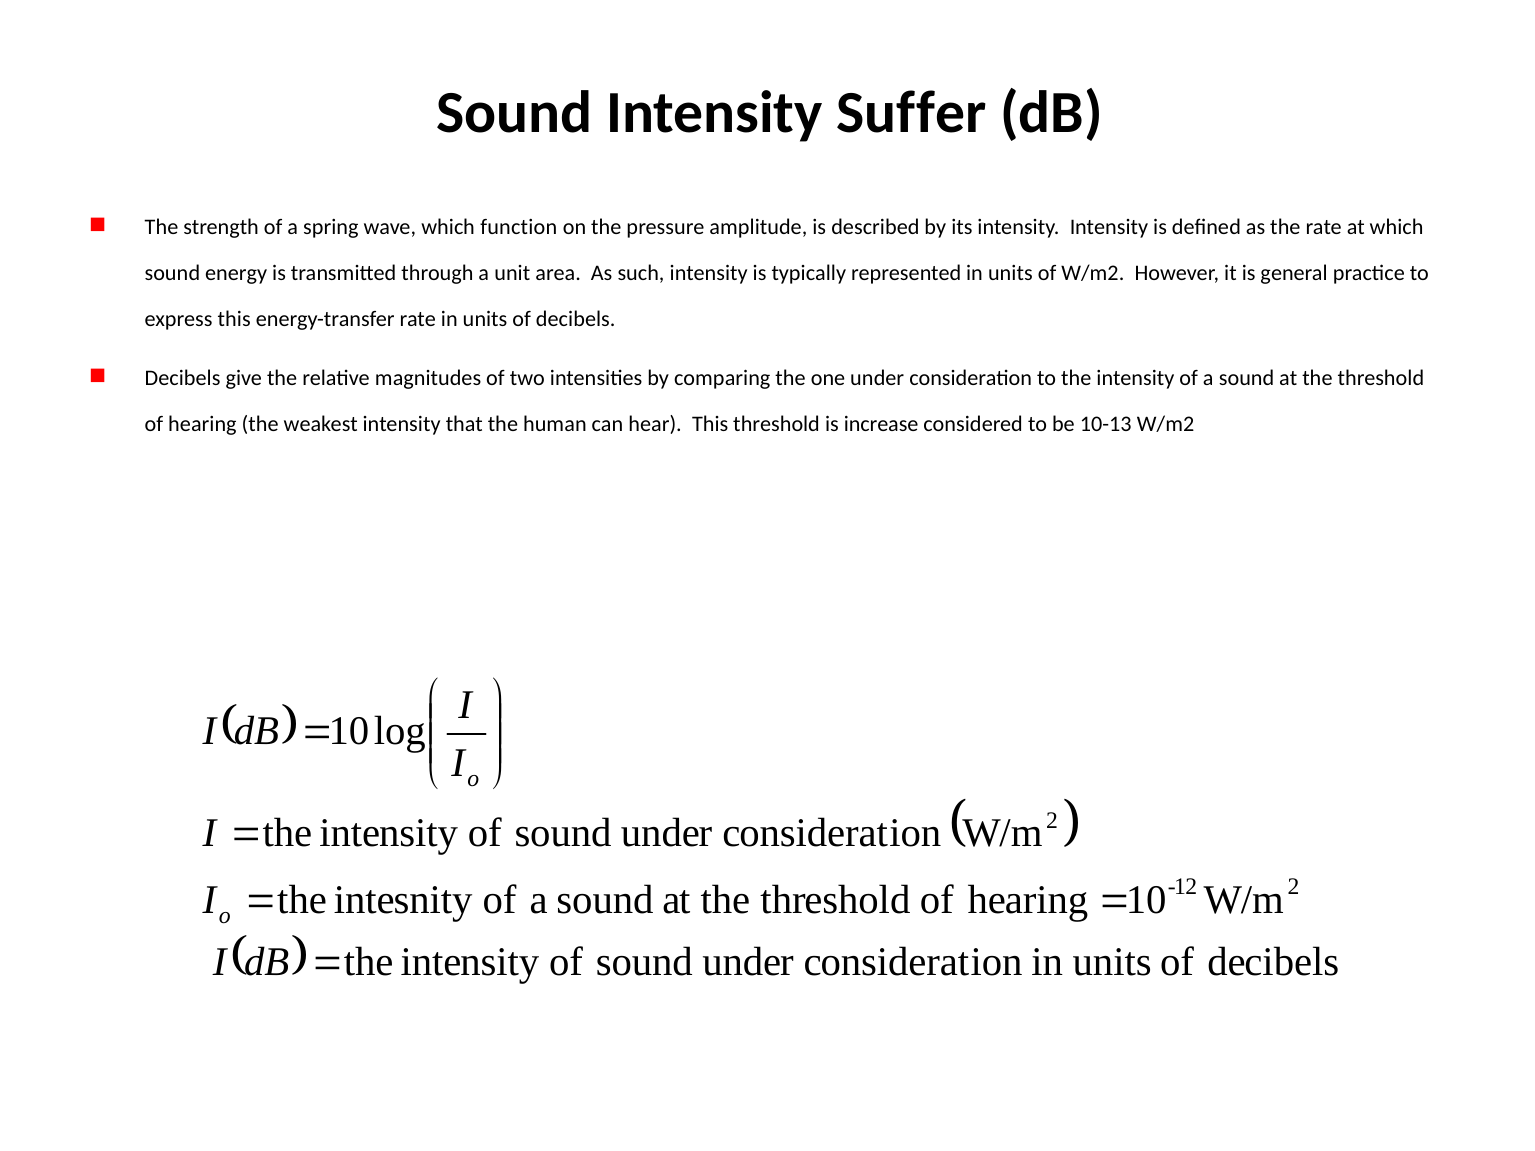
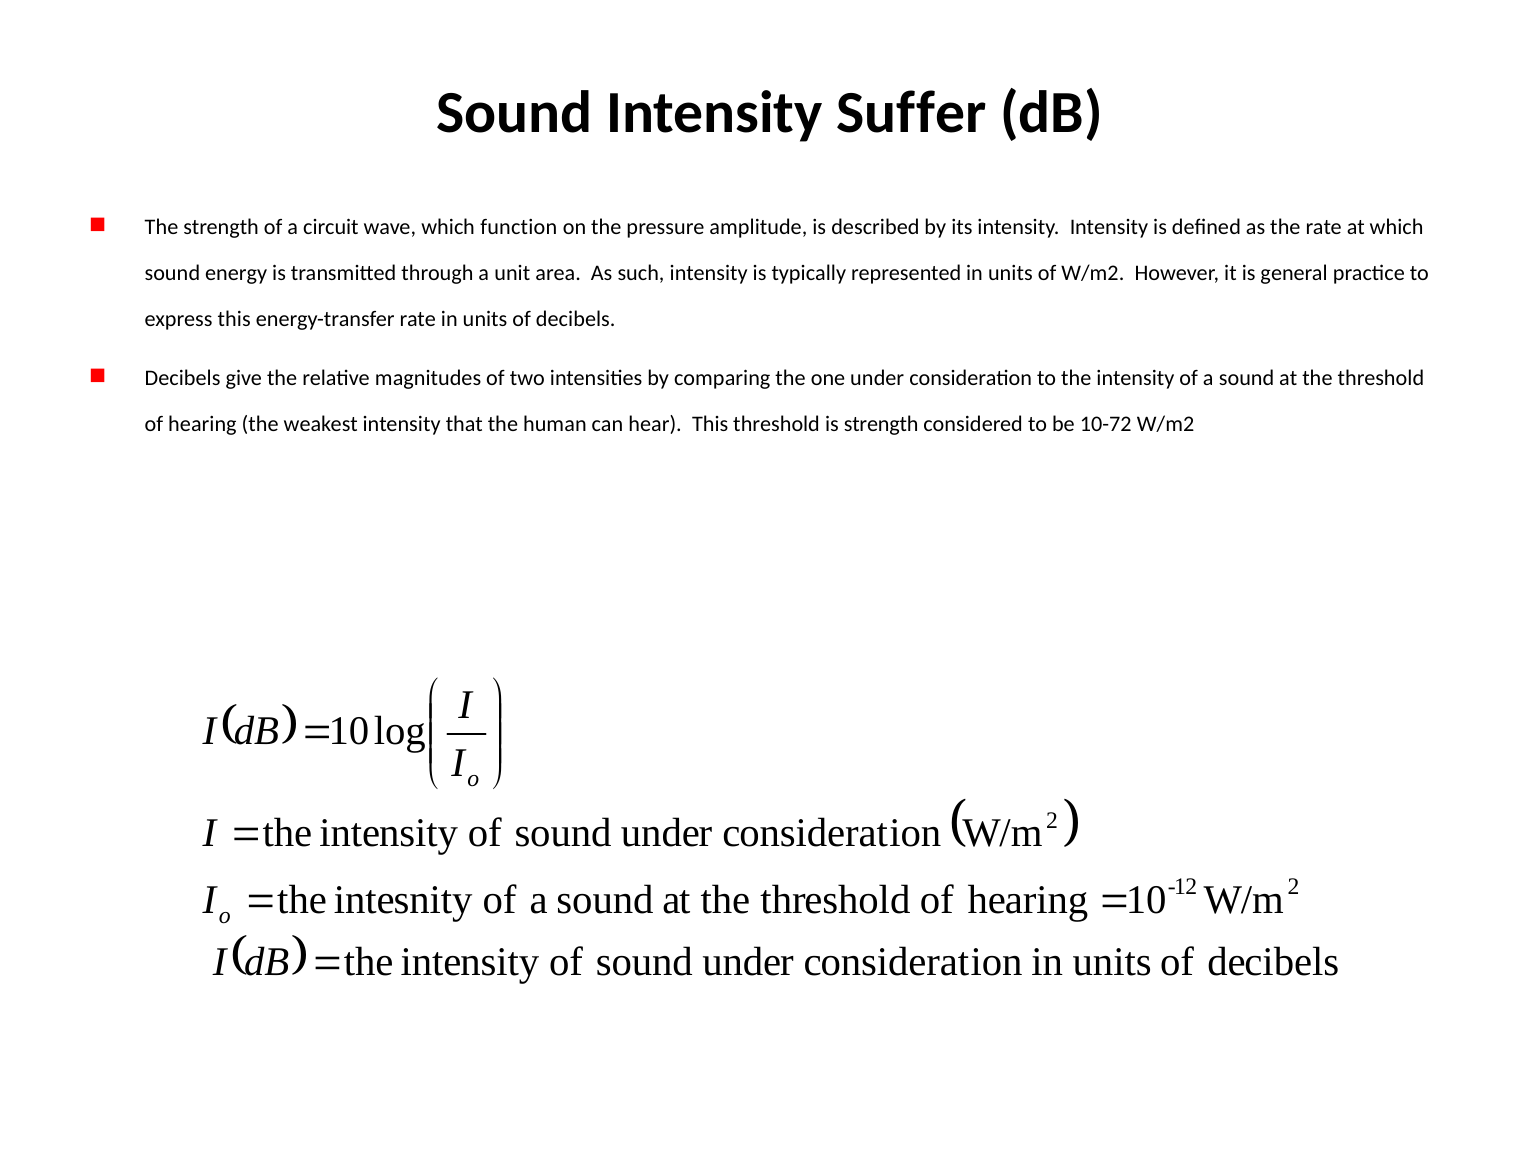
spring: spring -> circuit (331, 227)
is increase: increase -> strength (881, 424)
10-13: 10-13 -> 10-72 (1106, 424)
